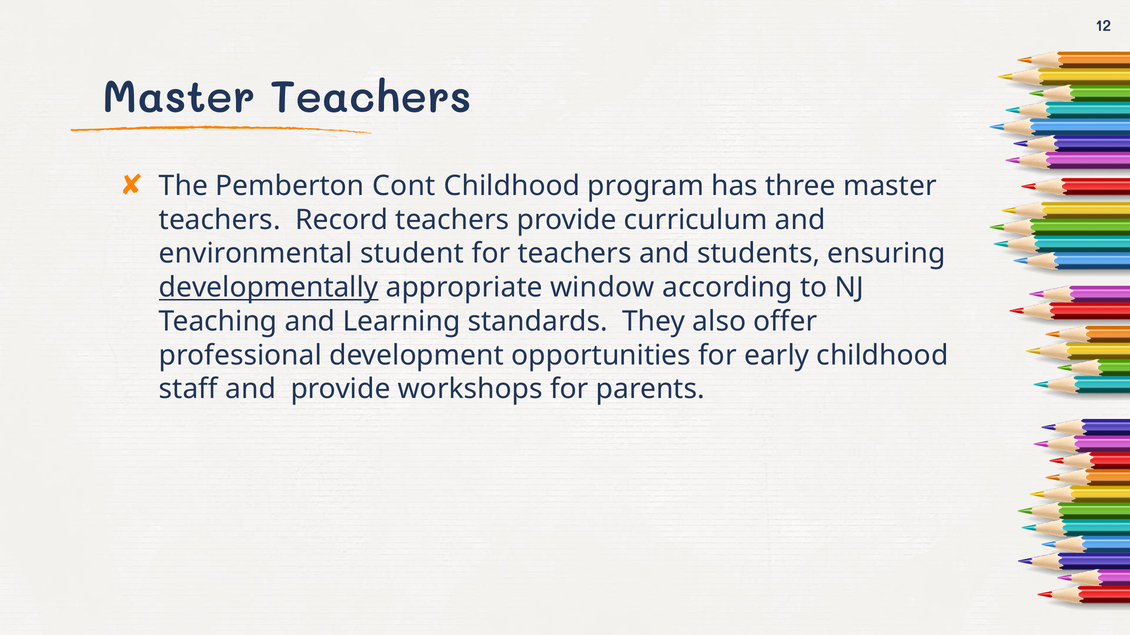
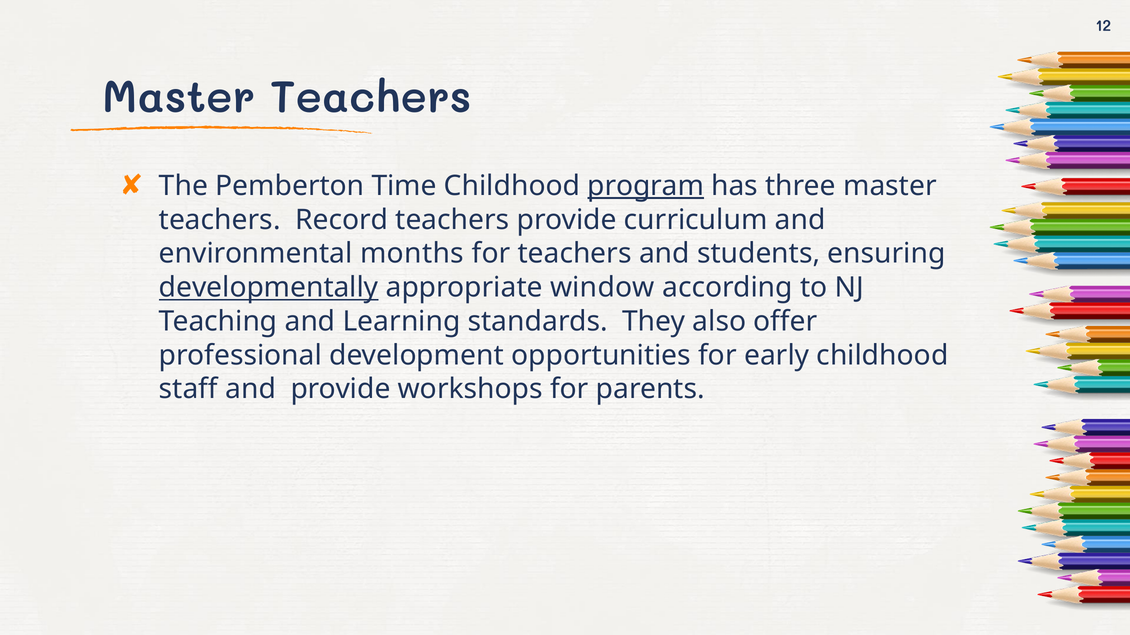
Cont: Cont -> Time (404, 186)
program underline: none -> present (646, 186)
student: student -> months (412, 254)
